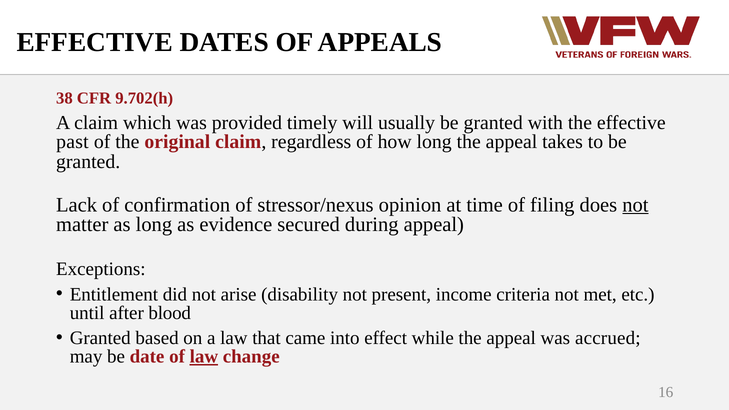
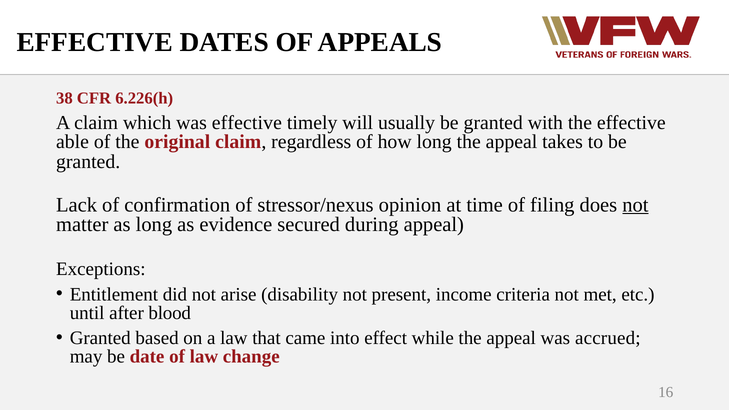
9.702(h: 9.702(h -> 6.226(h (144, 98)
was provided: provided -> effective (247, 123)
past: past -> able (73, 142)
law underline: present -> none (204, 357)
